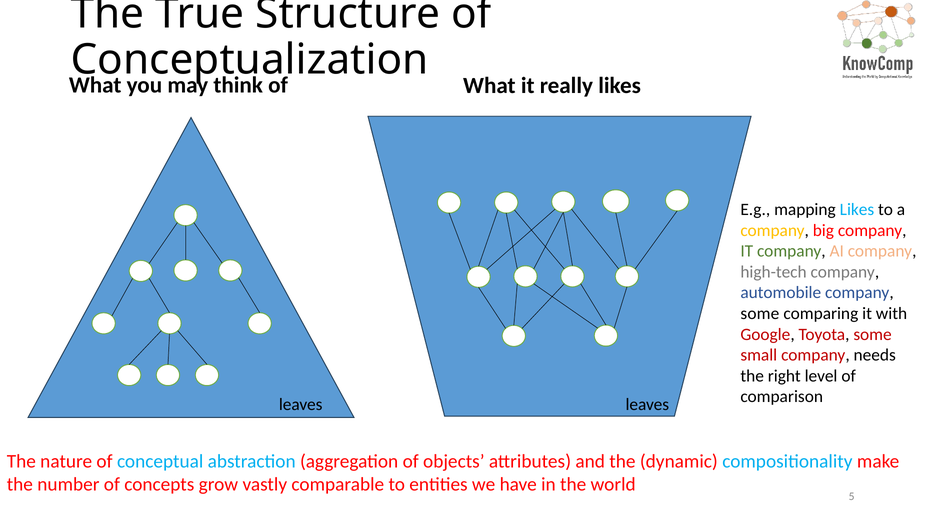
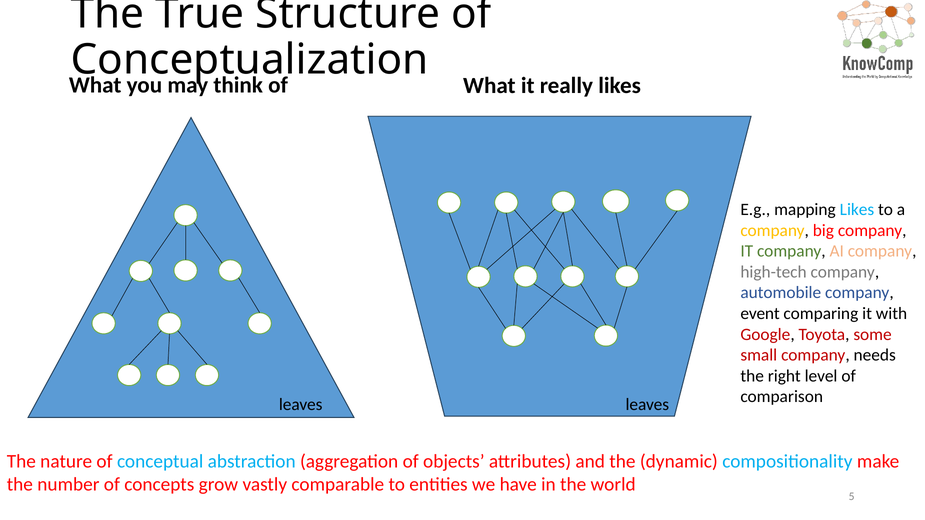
some: some -> event (760, 314)
